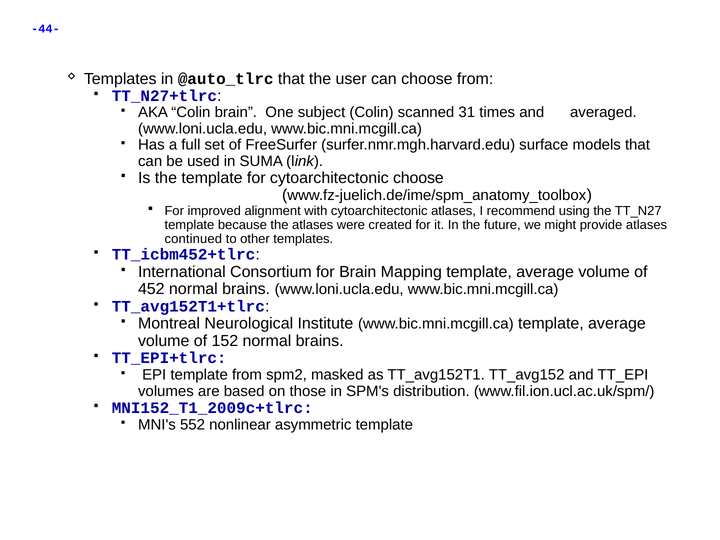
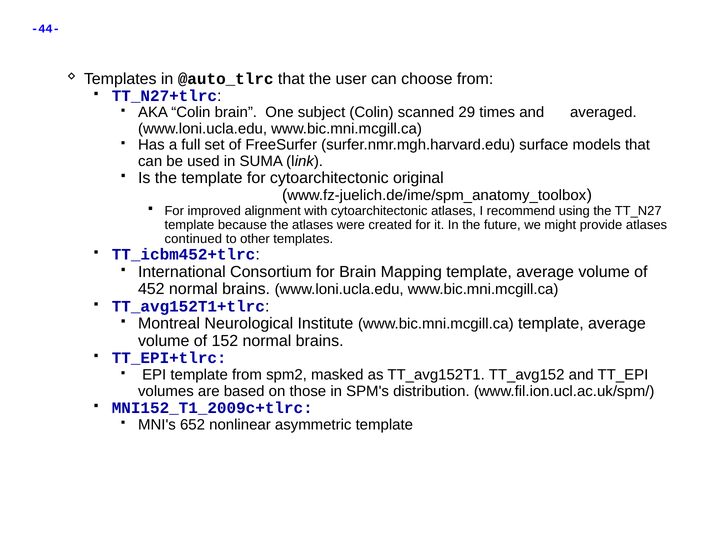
31: 31 -> 29 (467, 113)
cytoarchitectonic choose: choose -> original (418, 178)
552: 552 -> 652 (193, 425)
